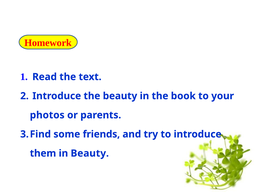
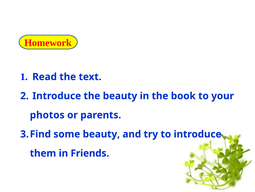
some friends: friends -> beauty (101, 134)
in Beauty: Beauty -> Friends (90, 153)
